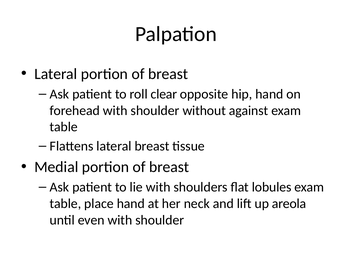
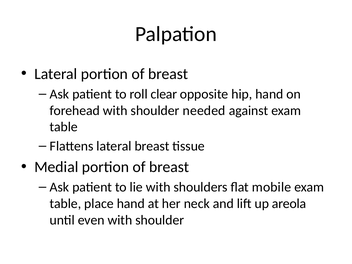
without: without -> needed (204, 110)
lobules: lobules -> mobile (272, 187)
